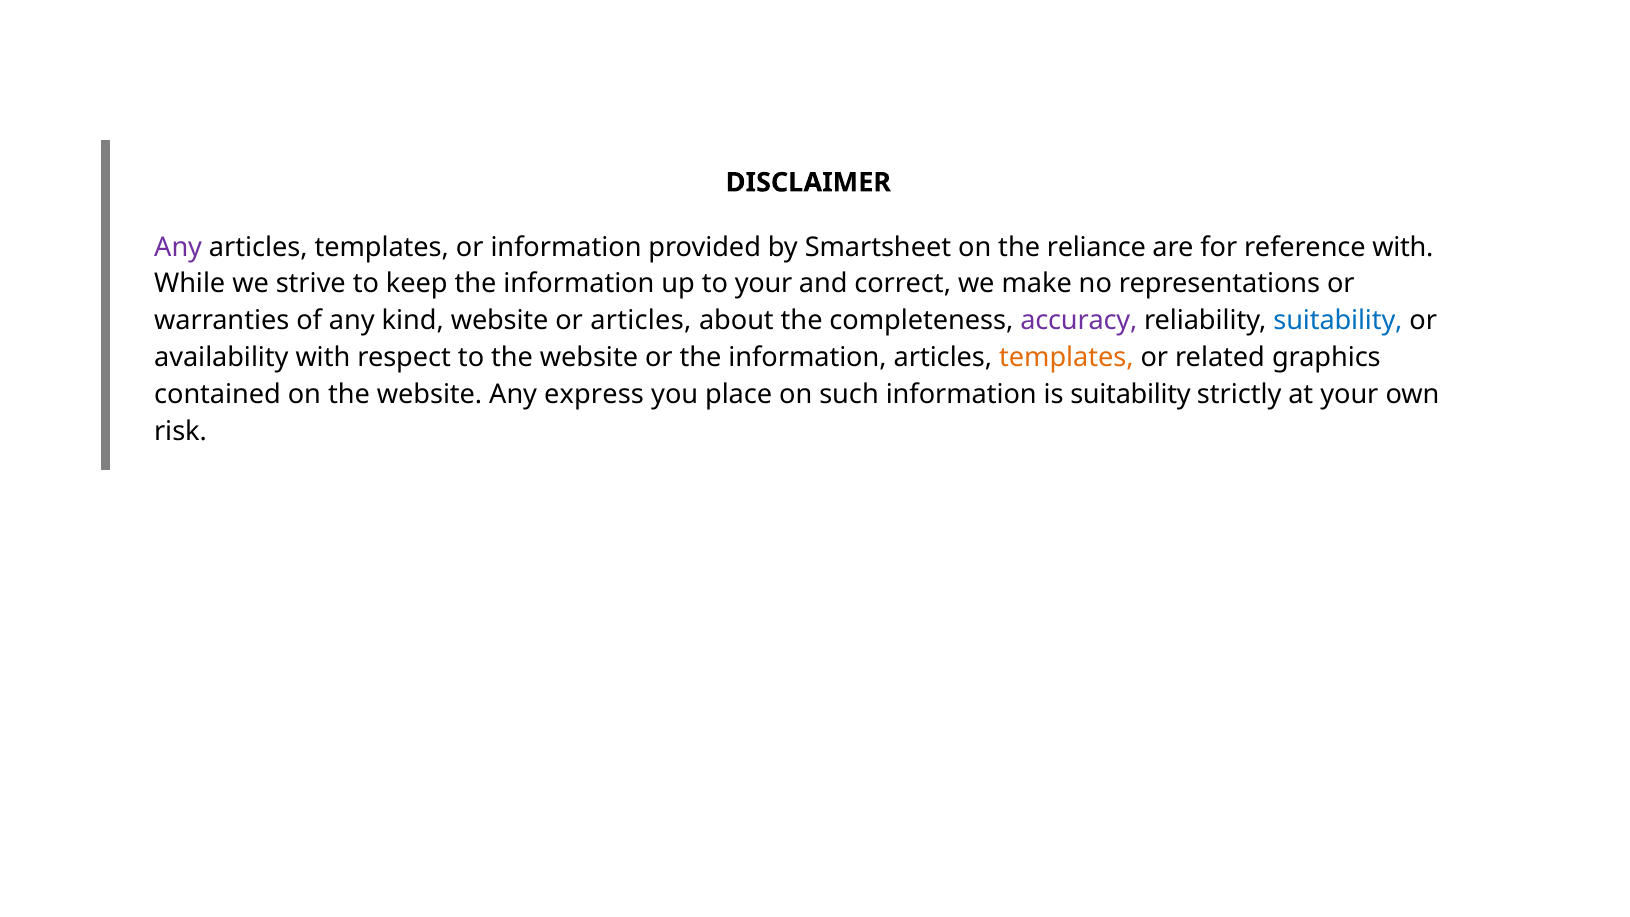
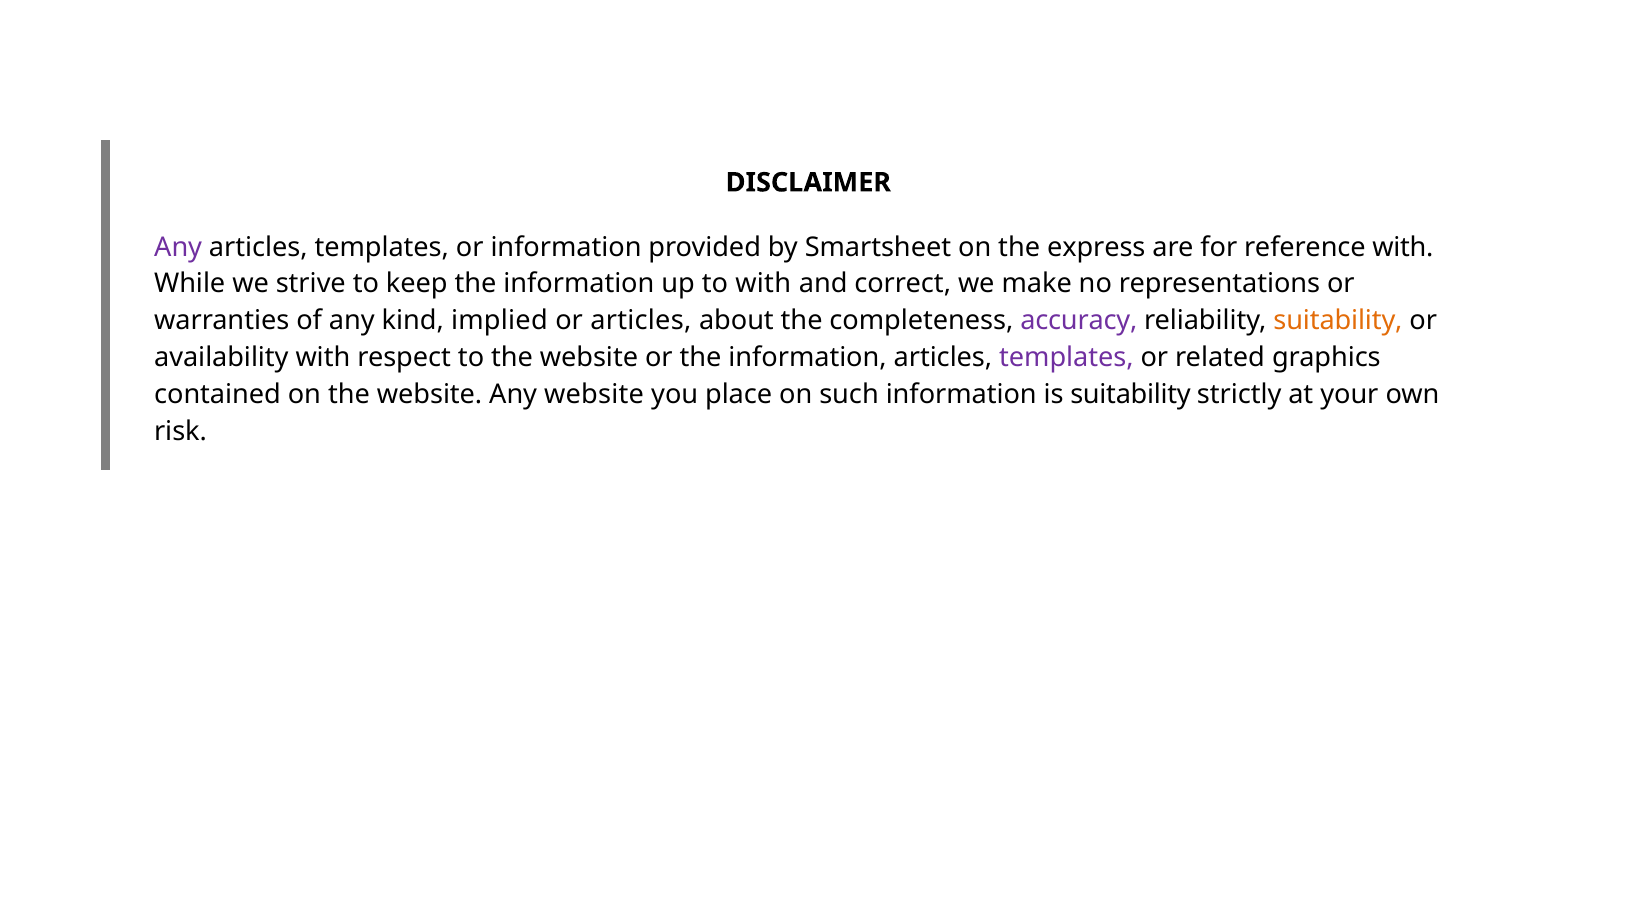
reliance: reliance -> express (1096, 247)
to your: your -> with (763, 284)
kind website: website -> implied (499, 321)
suitability colour: blue -> orange (1338, 321)
templates colour: orange -> purple (1066, 358)
Any express: express -> website (594, 395)
